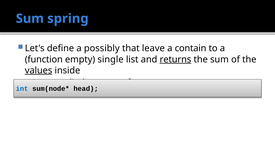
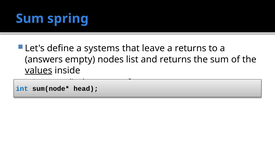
possibly: possibly -> systems (102, 48)
a contain: contain -> returns (191, 48)
function: function -> answers (44, 59)
single: single -> nodes (111, 59)
returns underline: present -> none (175, 59)
